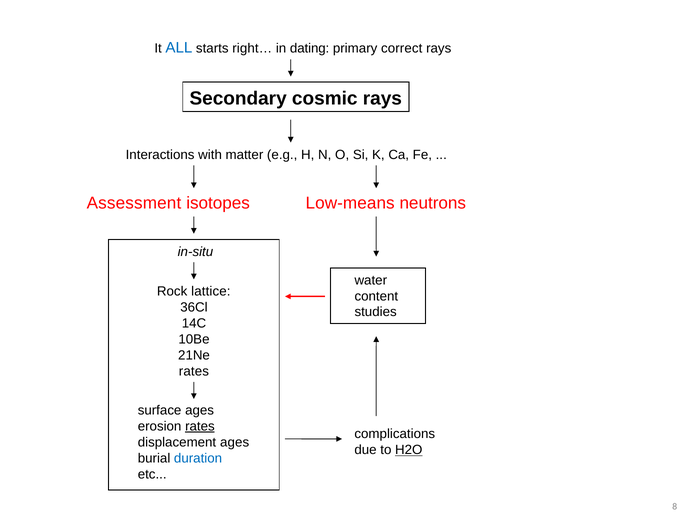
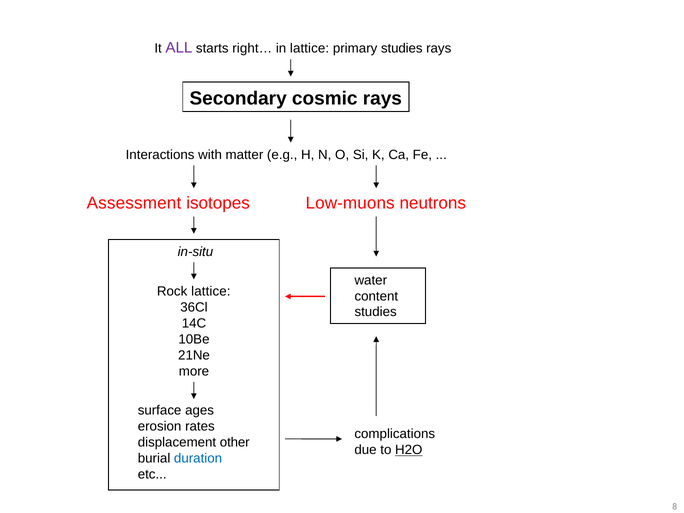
ALL colour: blue -> purple (179, 48)
in dating: dating -> lattice (310, 48)
primary correct: correct -> studies (402, 48)
Low-means: Low-means -> Low-muons (350, 203)
rates: rates -> more (194, 371)
rates underline: present -> none (200, 426)
displacement ages: ages -> other (235, 442)
